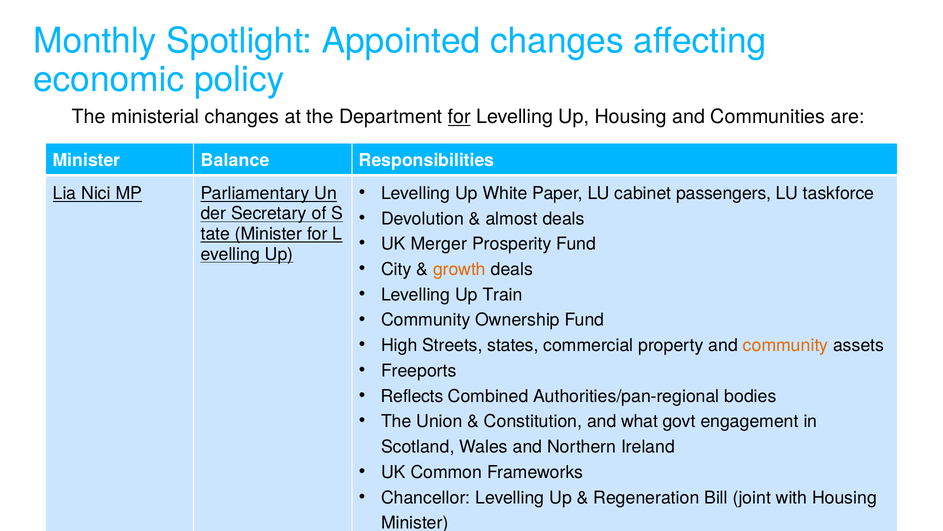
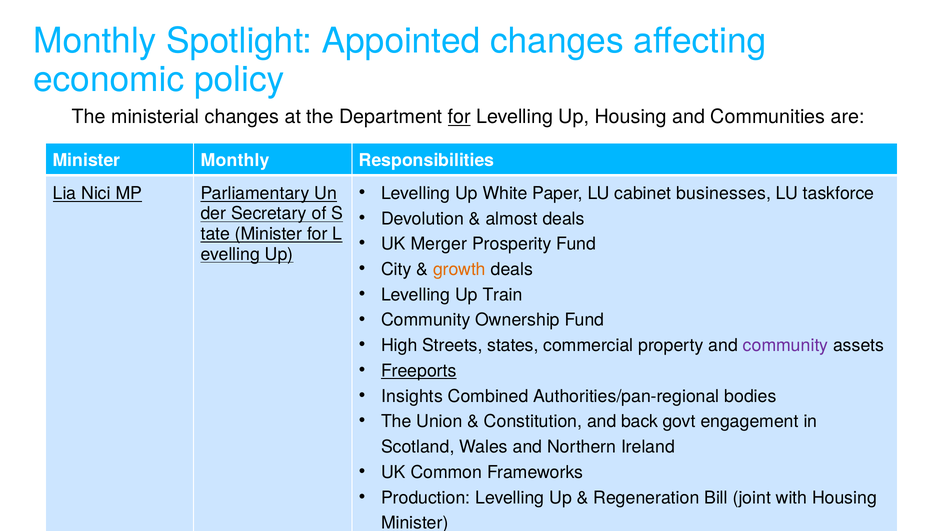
Balance: Balance -> Monthly (235, 160)
passengers: passengers -> businesses (724, 193)
community colour: orange -> purple (786, 345)
Freeports underline: none -> present (419, 370)
Reflects: Reflects -> Insights (412, 396)
what: what -> back (640, 421)
Chancellor: Chancellor -> Production (426, 497)
